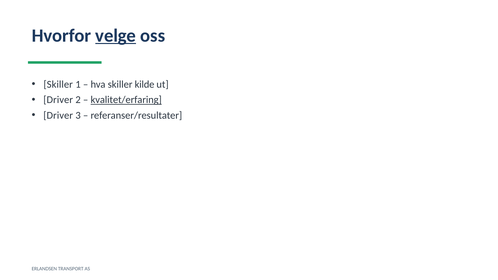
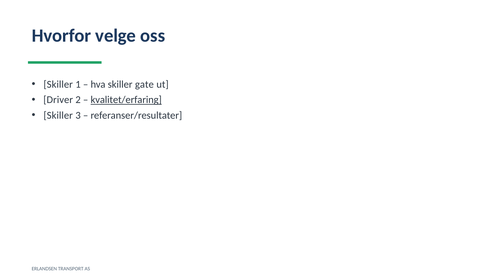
velge underline: present -> none (116, 36)
kilde: kilde -> gate (144, 84)
Driver: Driver -> Skiller (58, 115)
